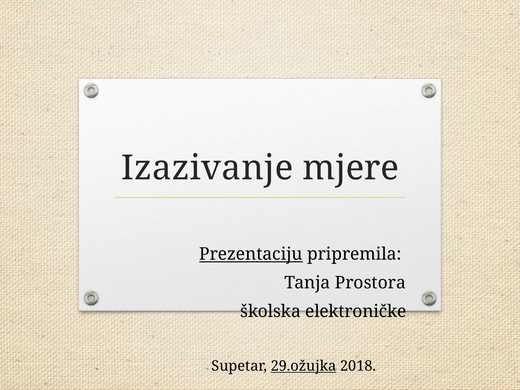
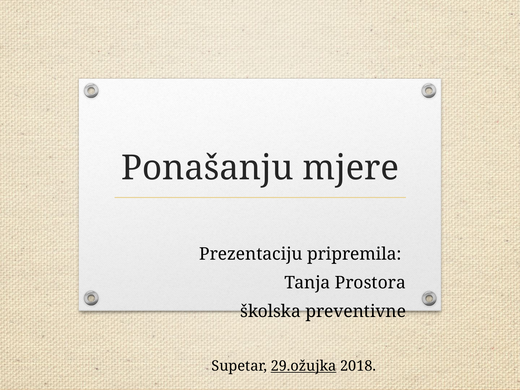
Izazivanje: Izazivanje -> Ponašanju (207, 168)
Prezentaciju underline: present -> none (251, 254)
elektroničke: elektroničke -> preventivne (356, 311)
